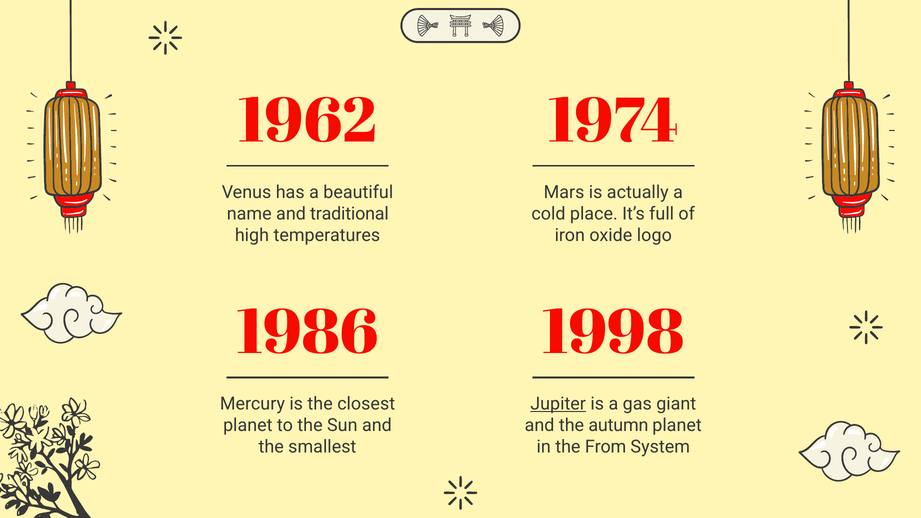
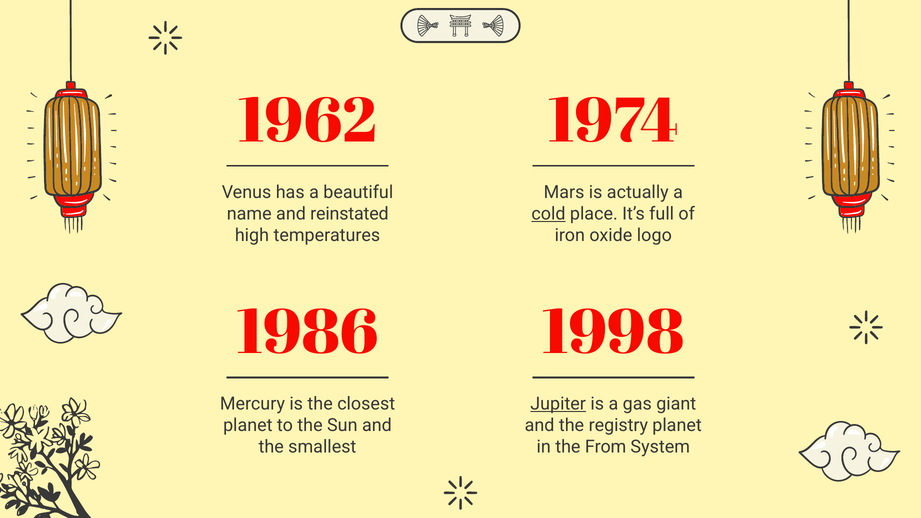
traditional: traditional -> reinstated (349, 214)
cold underline: none -> present (548, 214)
autumn: autumn -> registry (618, 425)
